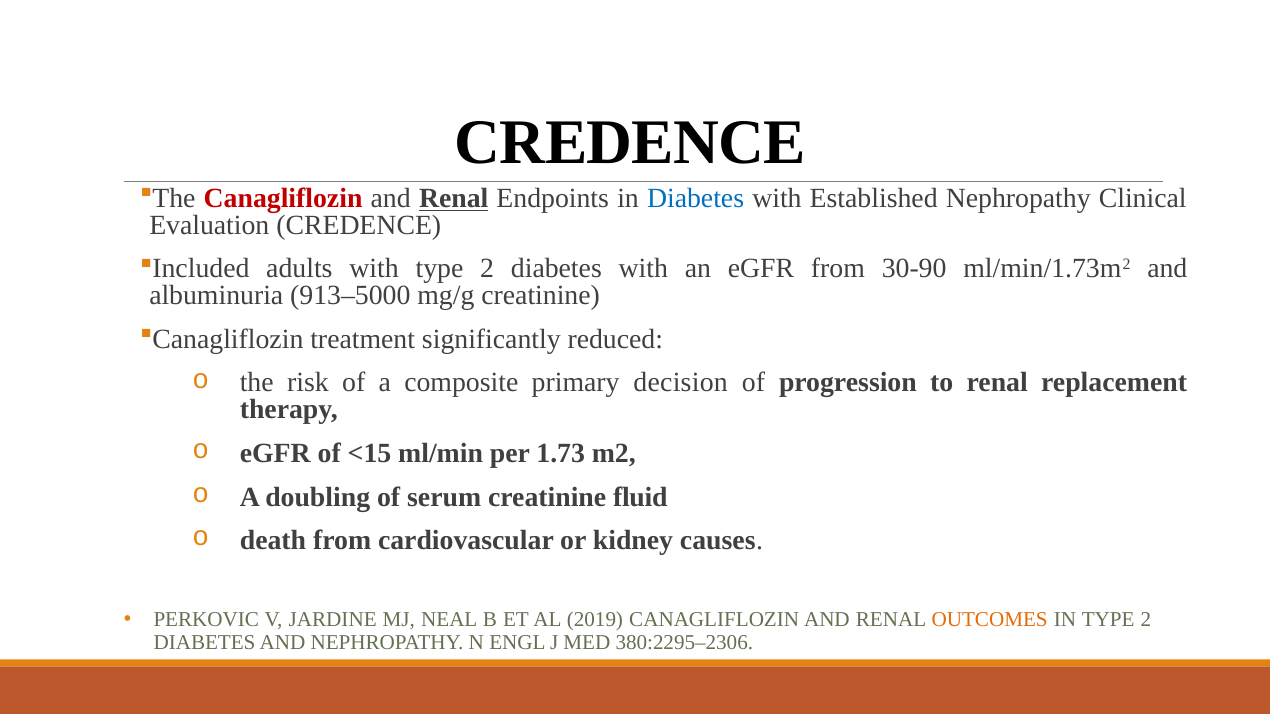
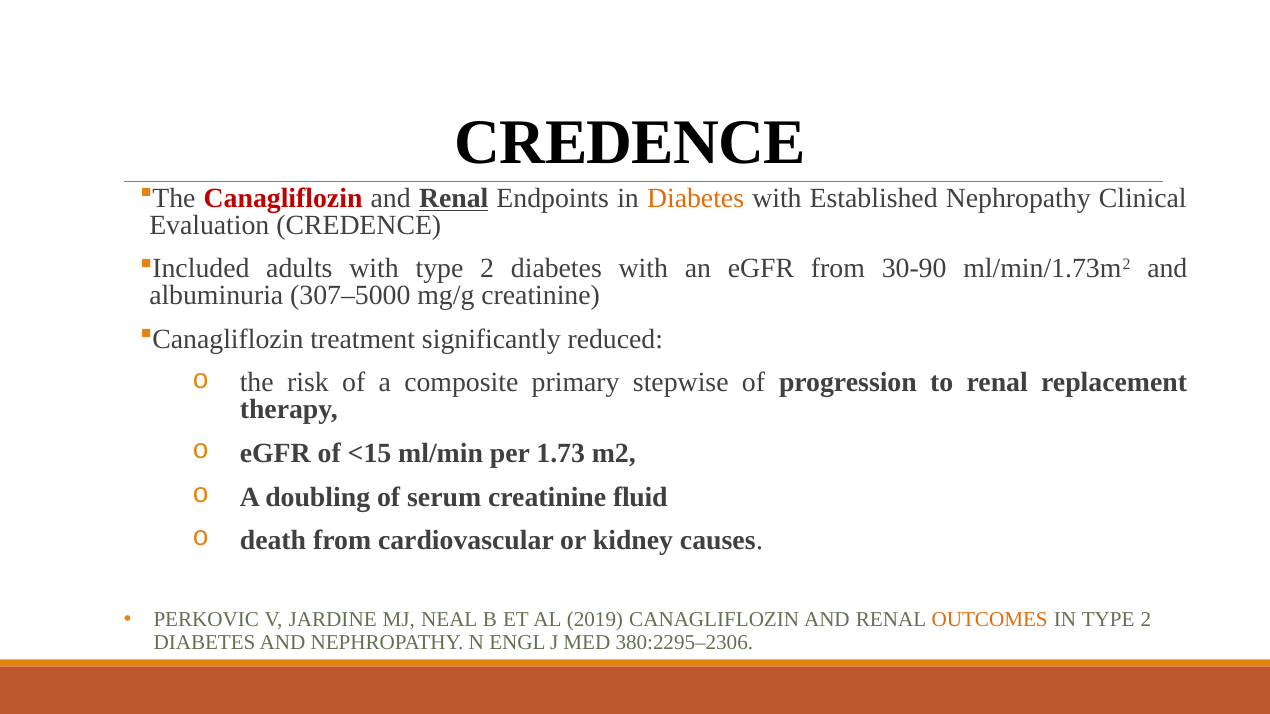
Diabetes colour: blue -> orange (696, 198)
913–5000: 913–5000 -> 307–5000 (350, 296)
decision: decision -> stepwise (681, 383)
